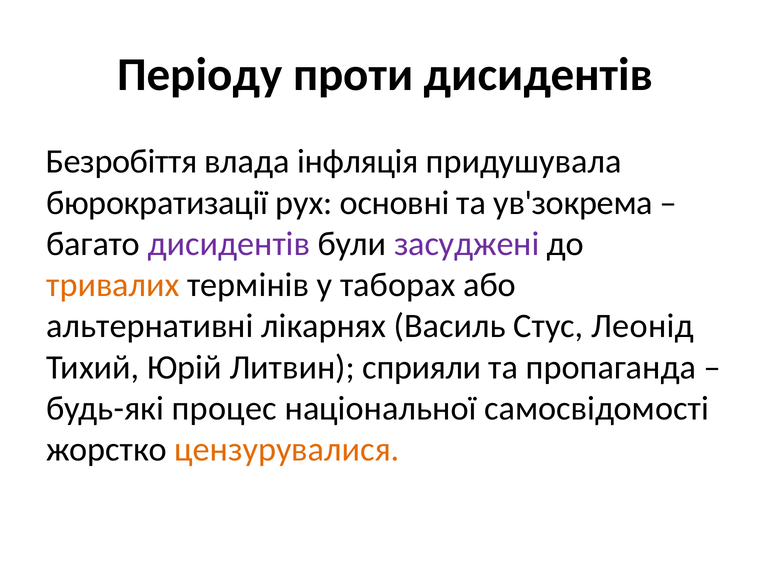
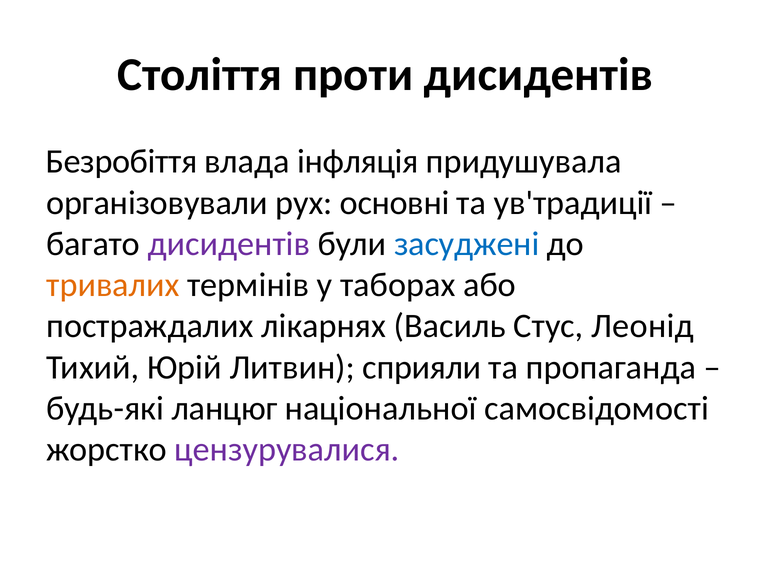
Періоду: Періоду -> Століття (200, 75)
бюрократизації: бюрократизації -> організовували (157, 203)
ув'зокрема: ув'зокрема -> ув'традиції (573, 203)
засуджені colour: purple -> blue (467, 244)
альтернативні: альтернативні -> постраждалих (150, 326)
процес: процес -> ланцюг (225, 409)
цензурувалися colour: orange -> purple (287, 450)
